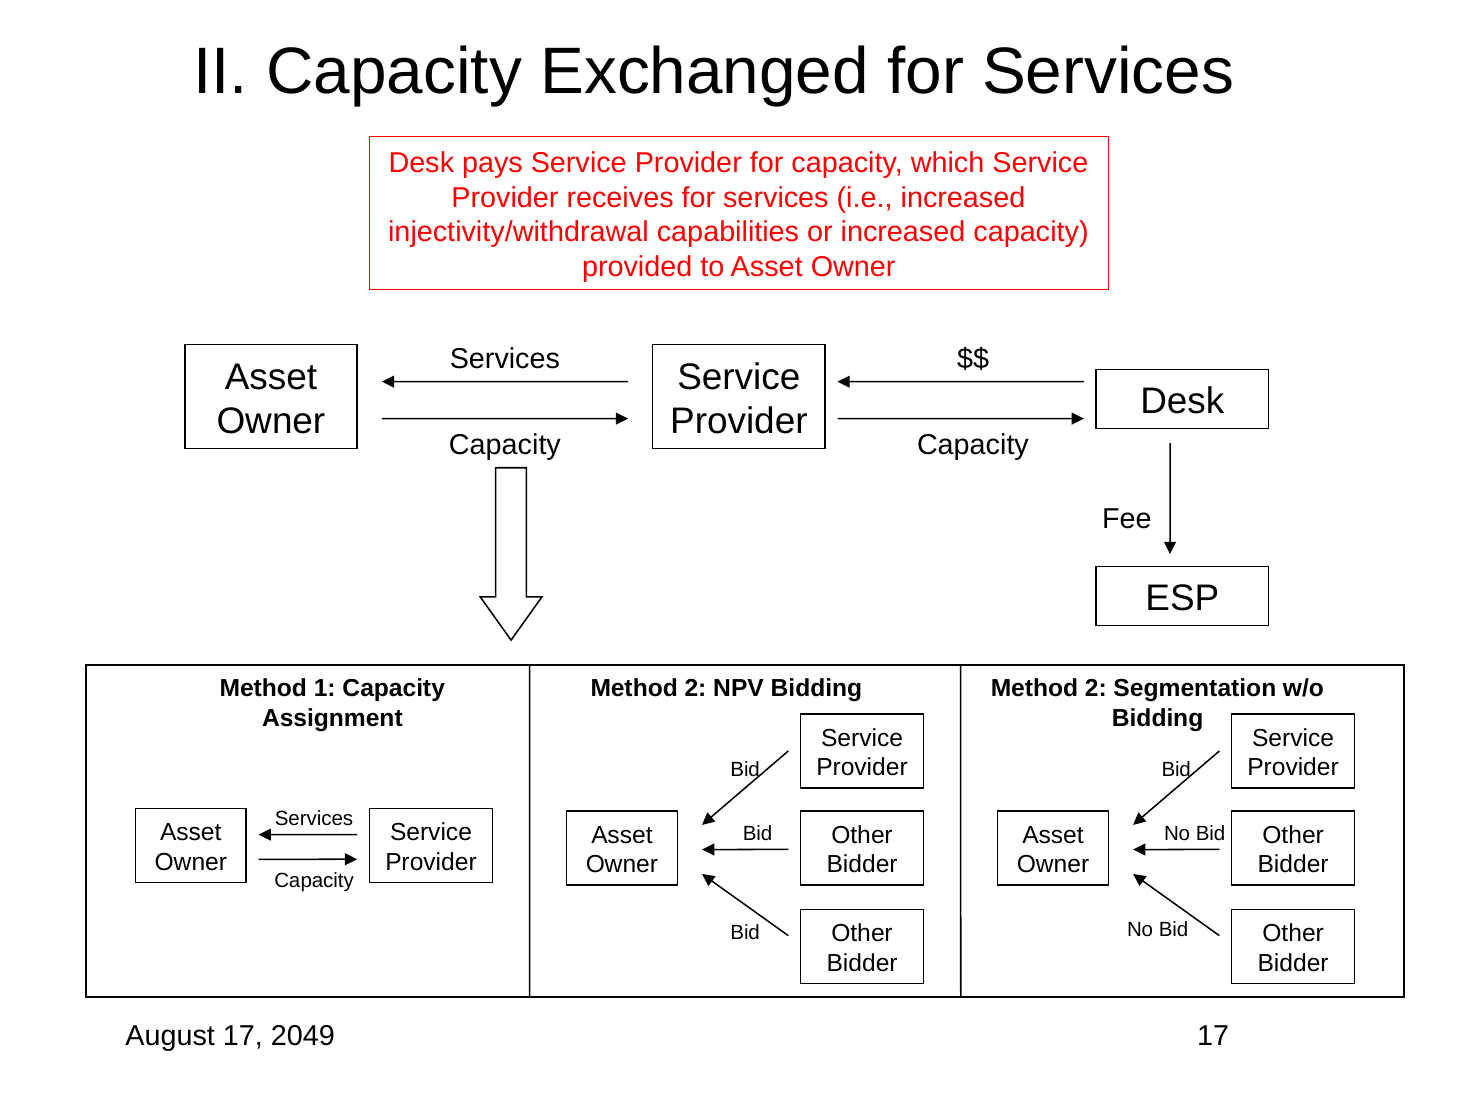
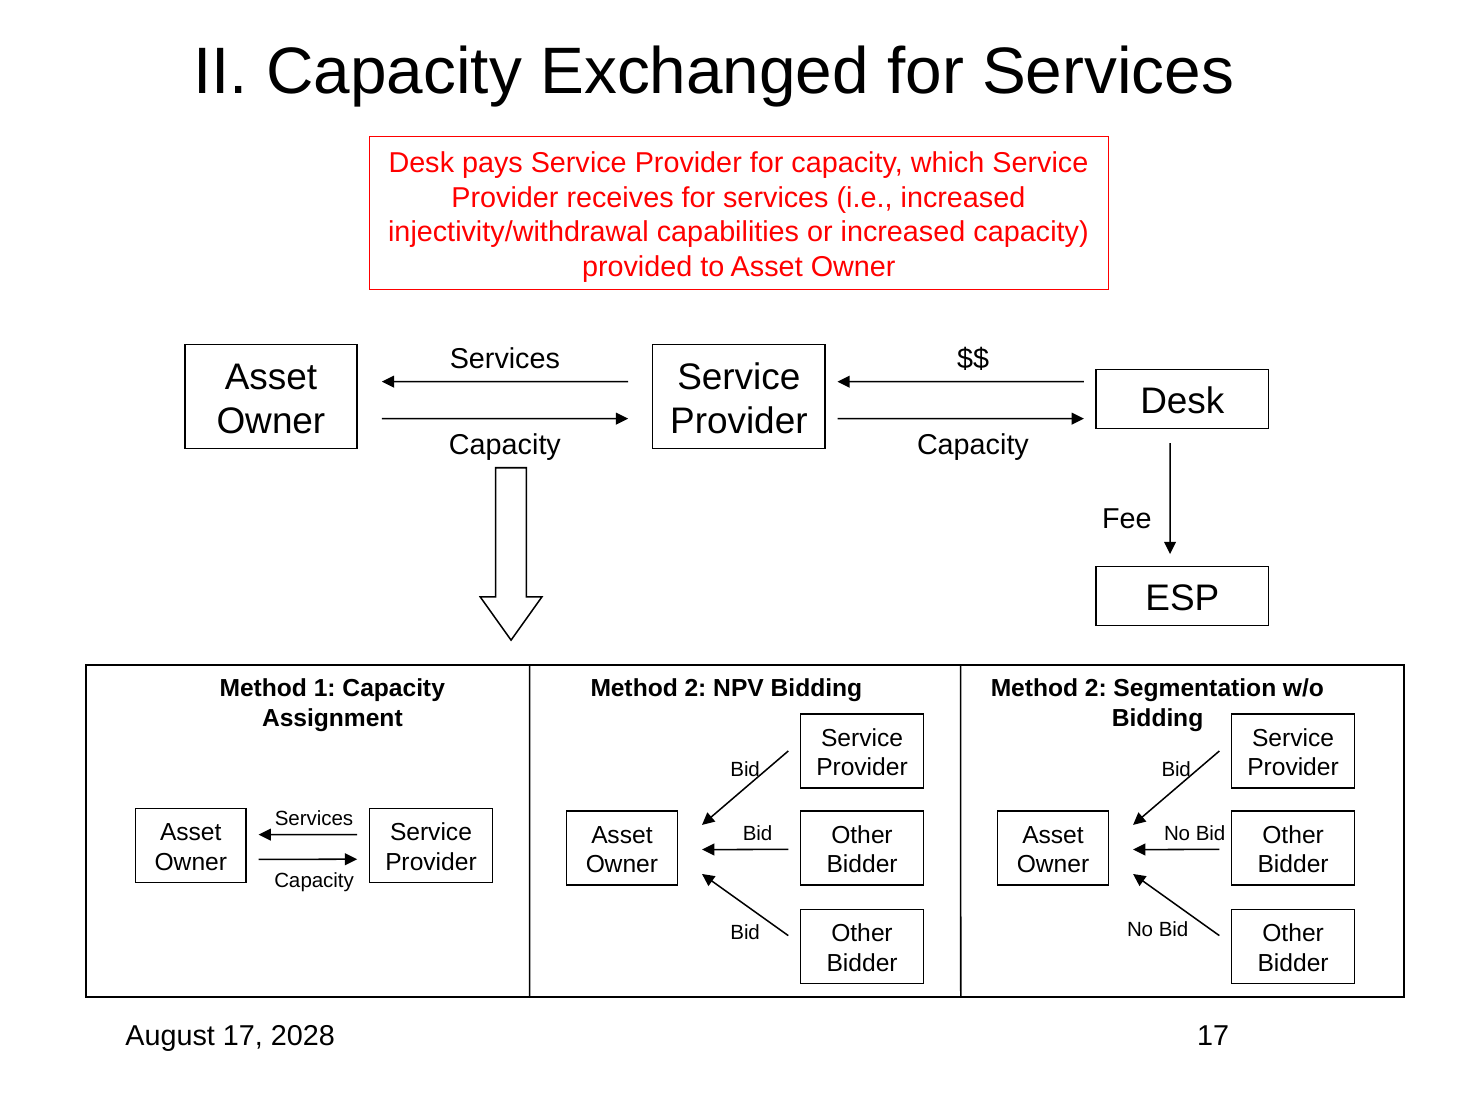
2049: 2049 -> 2028 (303, 1037)
